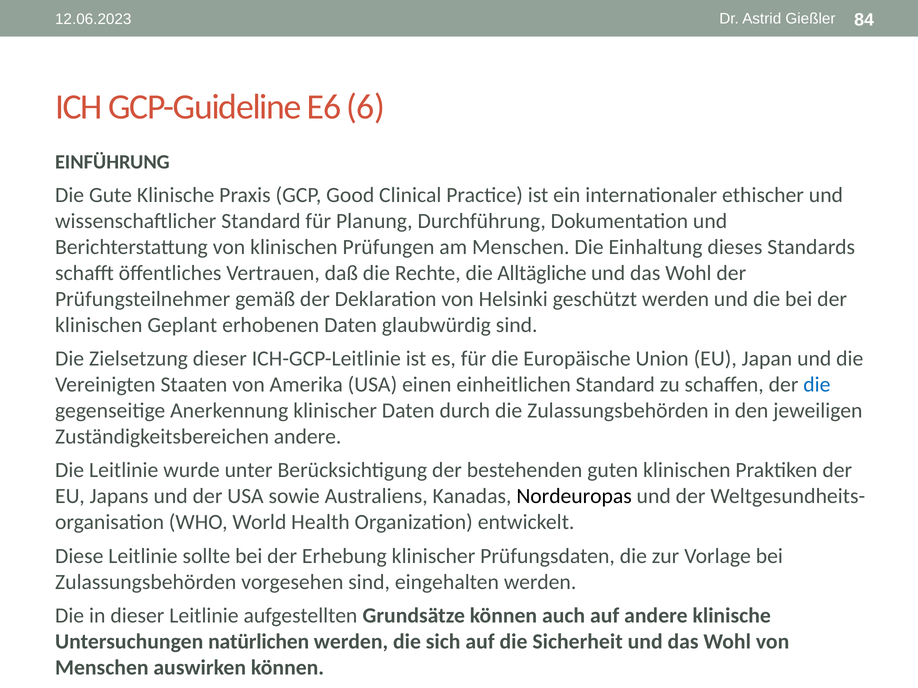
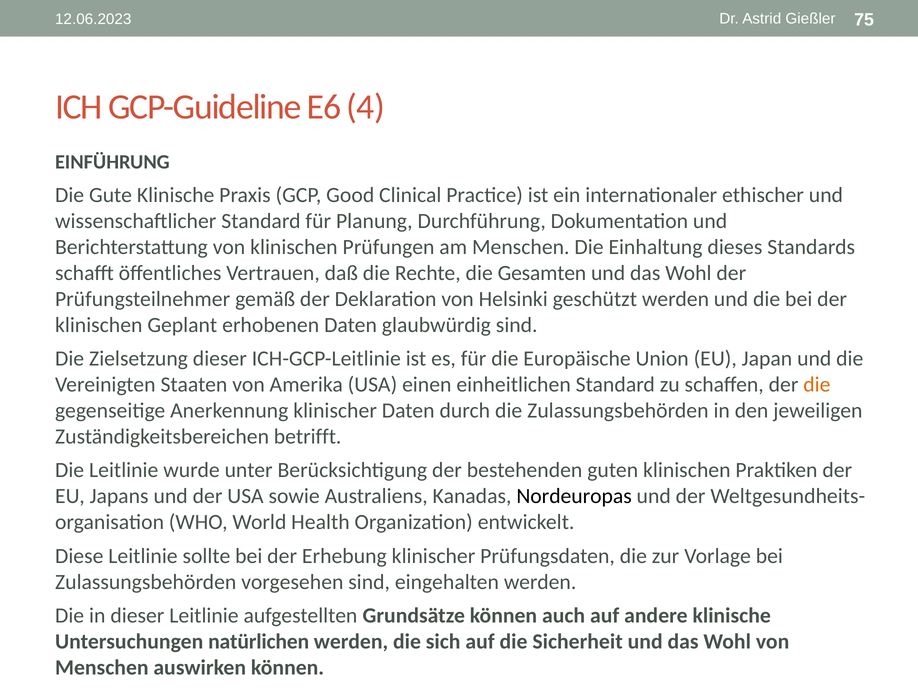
84: 84 -> 75 (864, 20)
6: 6 -> 4 (366, 107)
Alltägliche: Alltägliche -> Gesamten (542, 273)
die colour: blue -> orange (817, 385)
Zuständigkeitsbereichen andere: andere -> betrifft (308, 437)
